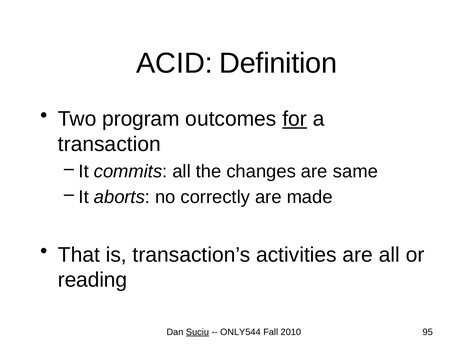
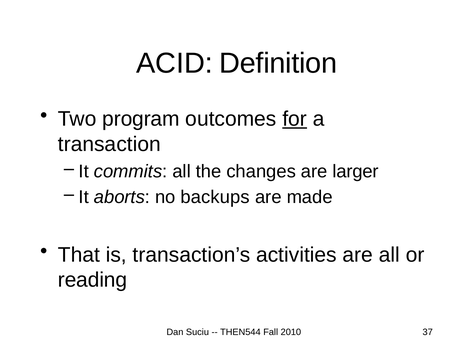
same: same -> larger (356, 171)
correctly: correctly -> backups (215, 197)
Suciu underline: present -> none (197, 332)
ONLY544: ONLY544 -> THEN544 (240, 332)
95: 95 -> 37 (428, 332)
